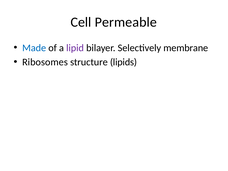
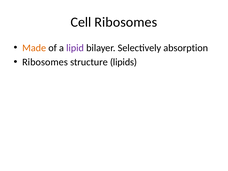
Cell Permeable: Permeable -> Ribosomes (126, 22)
Made colour: blue -> orange (34, 48)
membrane: membrane -> absorption (186, 48)
